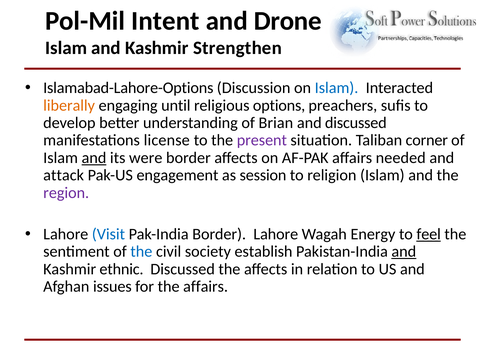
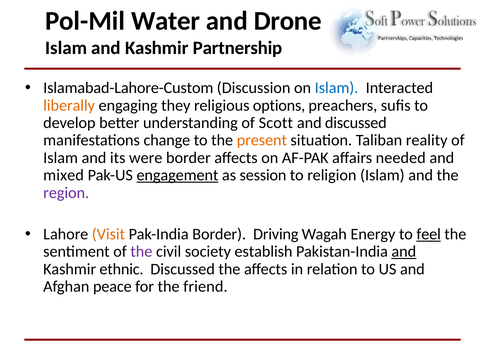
Intent: Intent -> Water (166, 21)
Strengthen: Strengthen -> Partnership (238, 48)
Islamabad-Lahore-Options: Islamabad-Lahore-Options -> Islamabad-Lahore-Custom (128, 88)
until: until -> they (176, 105)
Brian: Brian -> Scott (276, 123)
license: license -> change (167, 140)
present colour: purple -> orange (262, 140)
corner: corner -> reality (427, 140)
and underline: present -> none (94, 158)
attack: attack -> mixed (64, 175)
engagement underline: none -> present (177, 175)
Visit colour: blue -> orange (108, 234)
Border Lahore: Lahore -> Driving (276, 234)
the colour: blue -> purple (141, 251)
issues: issues -> peace (112, 286)
the affairs: affairs -> friend (205, 286)
